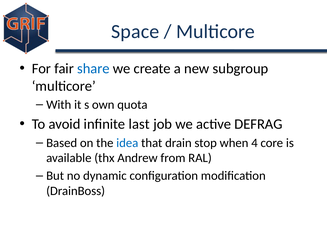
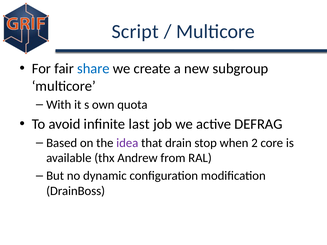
Space: Space -> Script (135, 32)
idea colour: blue -> purple (127, 143)
4: 4 -> 2 (254, 143)
